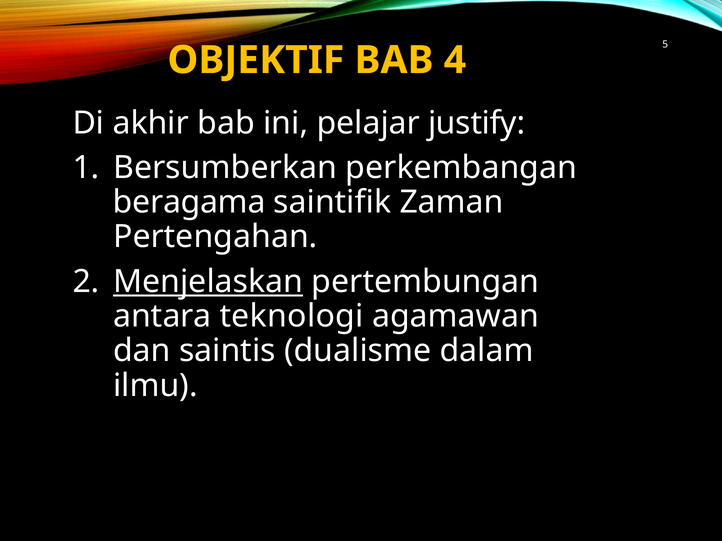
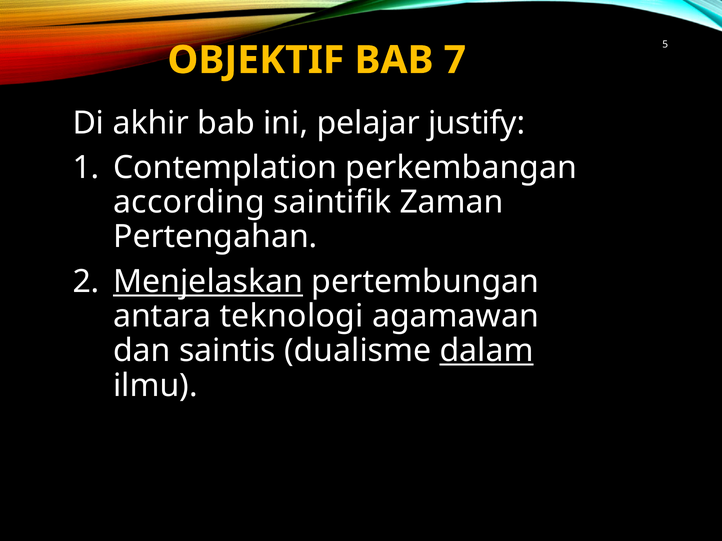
4: 4 -> 7 (455, 60)
Bersumberkan: Bersumberkan -> Contemplation (225, 168)
beragama: beragama -> according (189, 202)
dalam underline: none -> present (487, 351)
